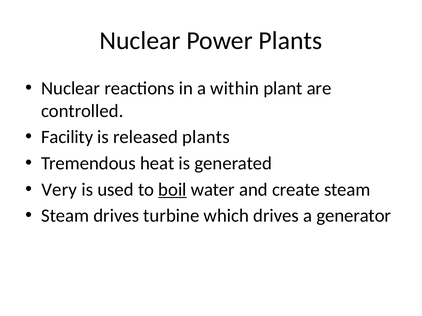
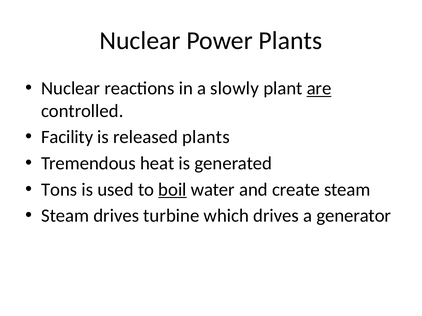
within: within -> slowly (235, 89)
are underline: none -> present (319, 89)
Very: Very -> Tons (59, 190)
